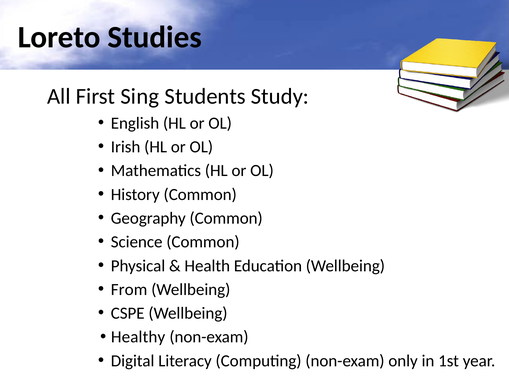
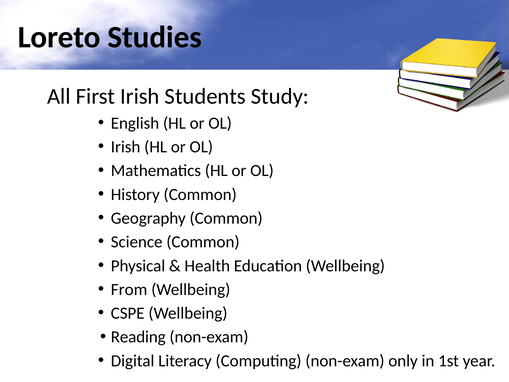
First Sing: Sing -> Irish (140, 96)
Healthy: Healthy -> Reading (138, 337)
